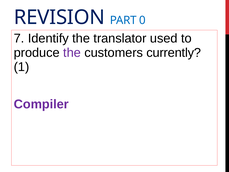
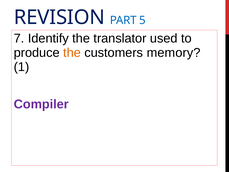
0: 0 -> 5 (142, 20)
the colour: purple -> orange (72, 53)
currently: currently -> memory (174, 53)
